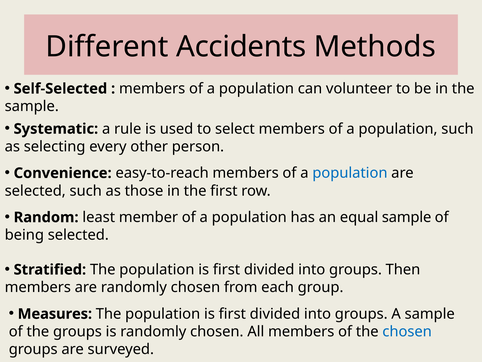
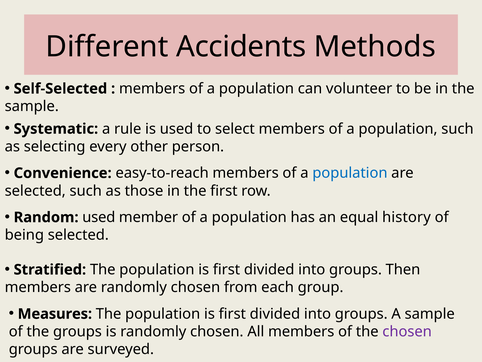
Random least: least -> used (99, 217)
equal sample: sample -> history (406, 217)
chosen colour: blue -> purple (407, 331)
